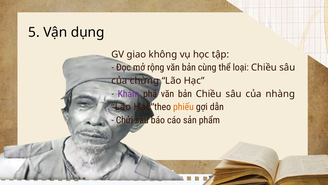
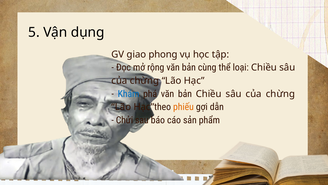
không: không -> phong (163, 54)
Khám colour: purple -> blue (128, 94)
nhàng: nhàng -> chừng (280, 94)
